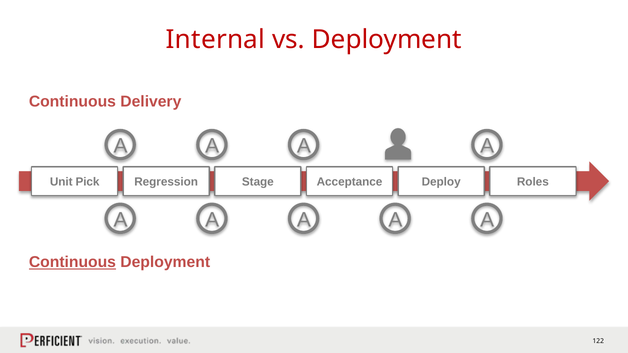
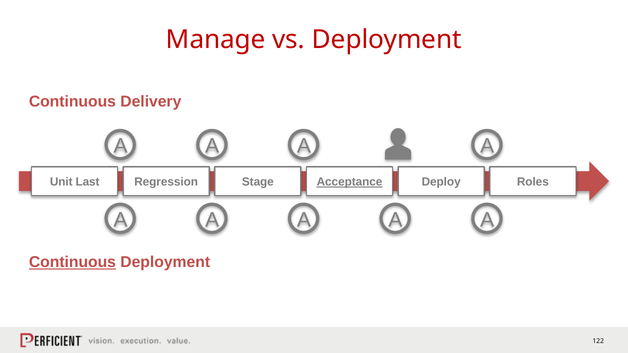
Internal: Internal -> Manage (216, 39)
Pick: Pick -> Last (88, 182)
Acceptance underline: none -> present (350, 182)
